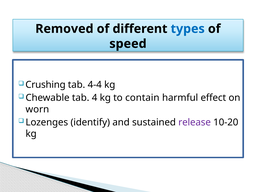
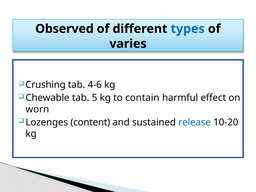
Removed: Removed -> Observed (64, 29)
speed: speed -> varies (128, 44)
4-4: 4-4 -> 4-6 (95, 85)
4: 4 -> 5 (95, 98)
identify: identify -> content (90, 122)
release colour: purple -> blue (195, 122)
